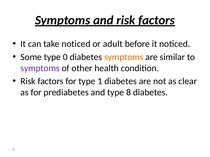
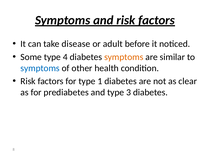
take noticed: noticed -> disease (76, 44)
0: 0 -> 4 (65, 57)
symptoms colour: purple -> blue (40, 68)
type 8: 8 -> 3 (129, 93)
